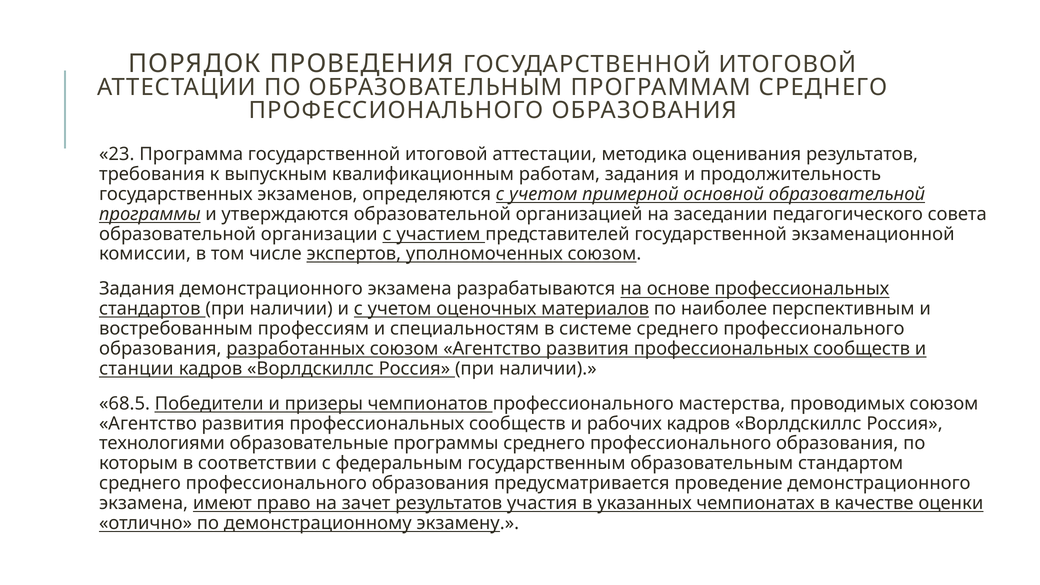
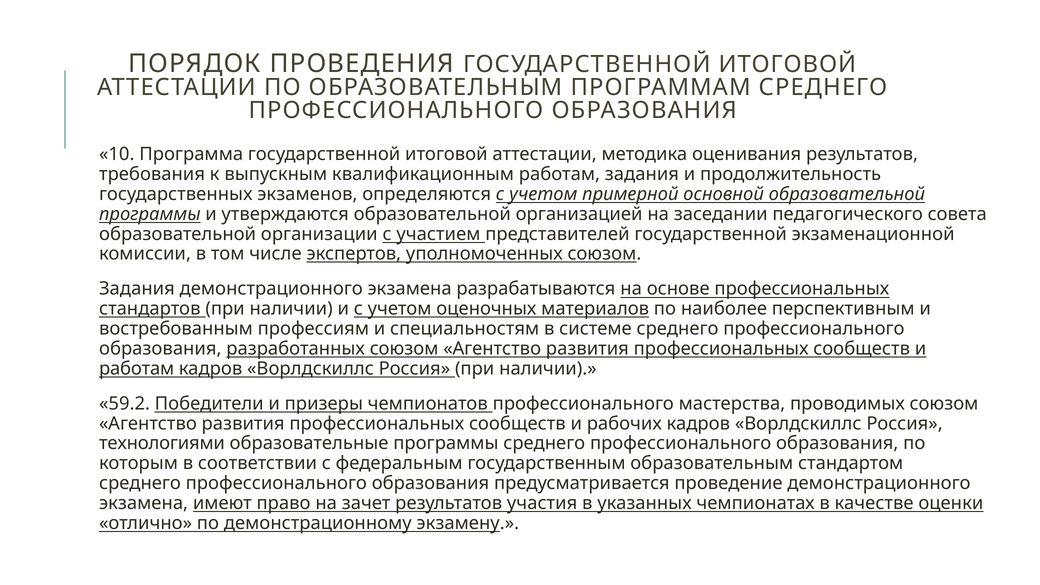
23: 23 -> 10 (117, 154)
станции: станции -> работам (137, 369)
68.5: 68.5 -> 59.2 (125, 404)
